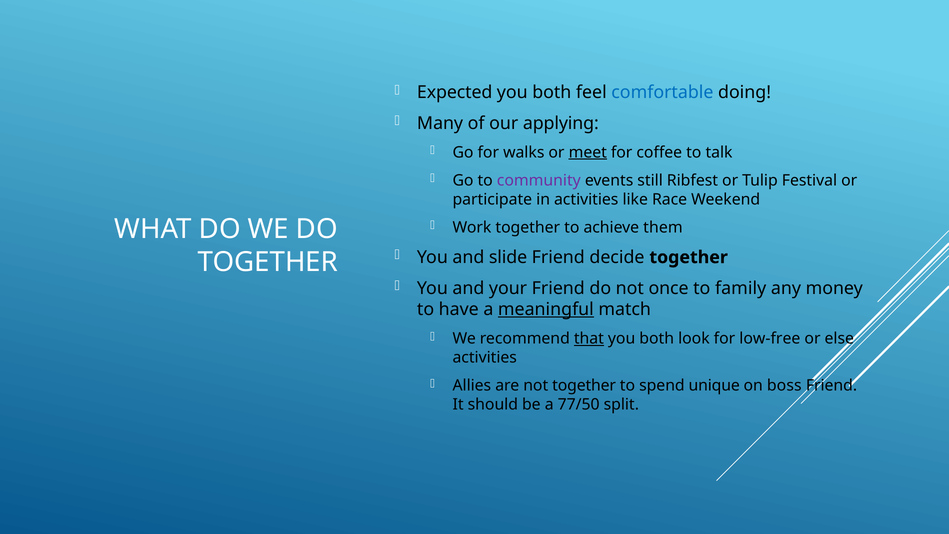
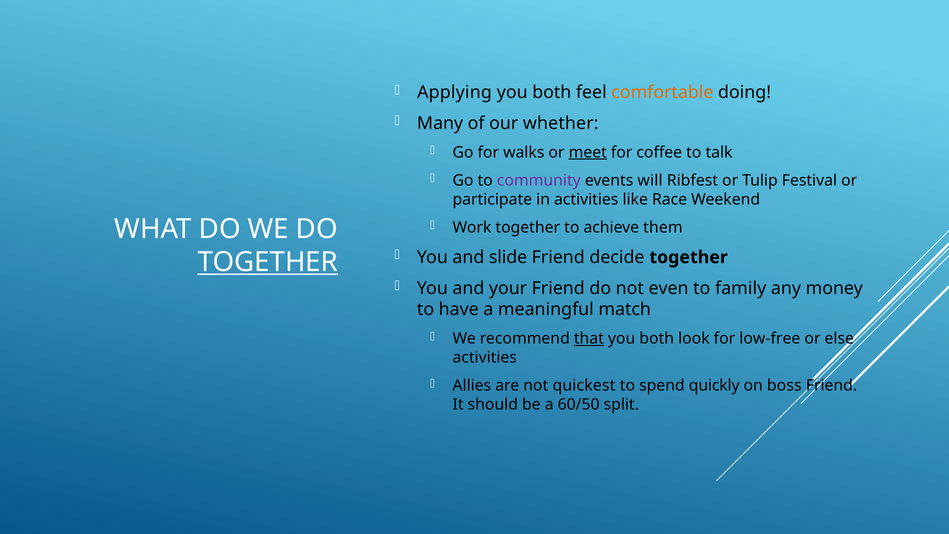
Expected: Expected -> Applying (455, 92)
comfortable colour: blue -> orange (662, 92)
applying: applying -> whether (561, 123)
still: still -> will (650, 180)
TOGETHER underline: none -> present (268, 262)
once: once -> even (669, 288)
meaningful underline: present -> none (546, 309)
not together: together -> quickest (584, 385)
unique: unique -> quickly (714, 385)
77/50: 77/50 -> 60/50 (579, 404)
